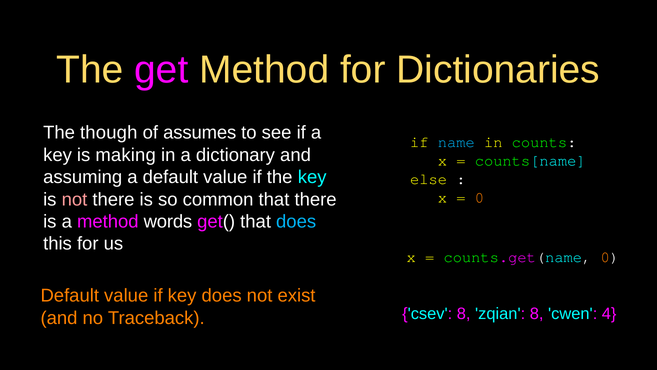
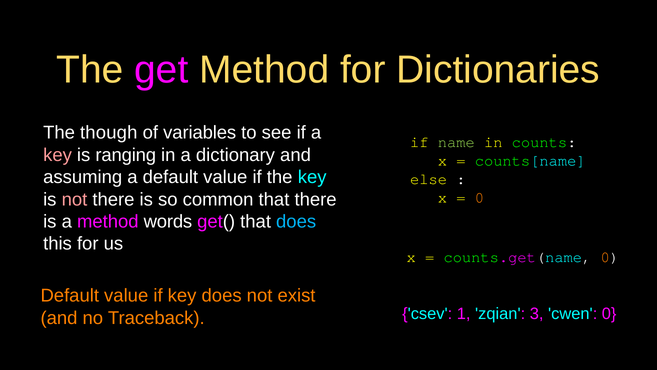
assumes: assumes -> variables (200, 133)
name colour: light blue -> light green (456, 142)
key colour: white -> pink (58, 155)
making: making -> ranging (126, 155)
csev 8: 8 -> 1 (464, 313)
zqian 8: 8 -> 3 (537, 313)
cwen 4: 4 -> 0 (609, 313)
